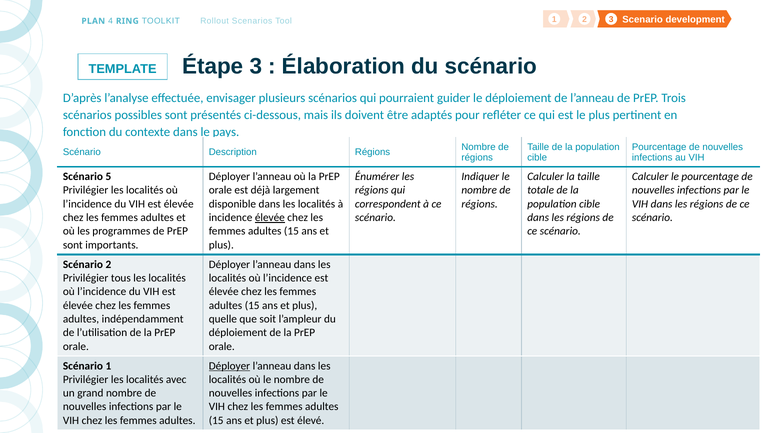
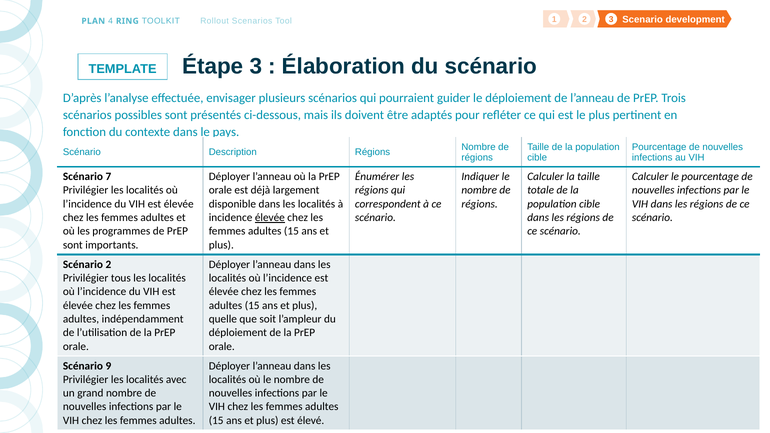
5: 5 -> 7 (108, 177)
Scénario 1: 1 -> 9 (108, 366)
Déployer underline: present -> none (229, 366)
